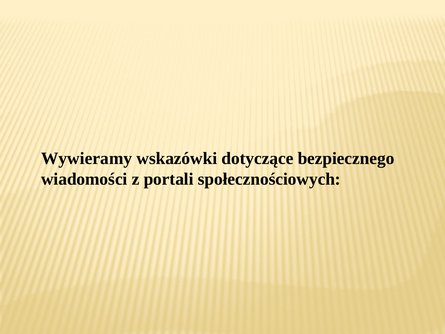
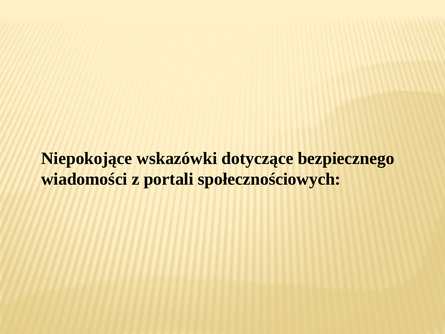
Wywieramy: Wywieramy -> Niepokojące (87, 158)
